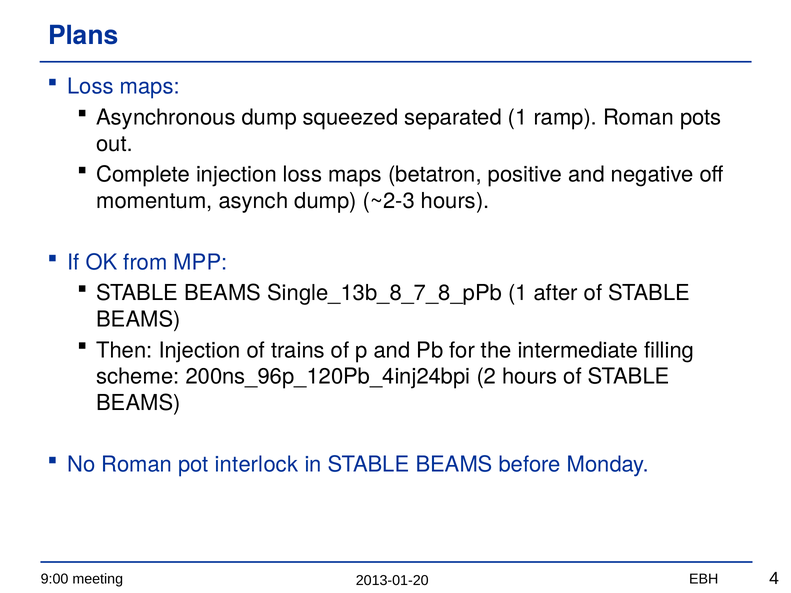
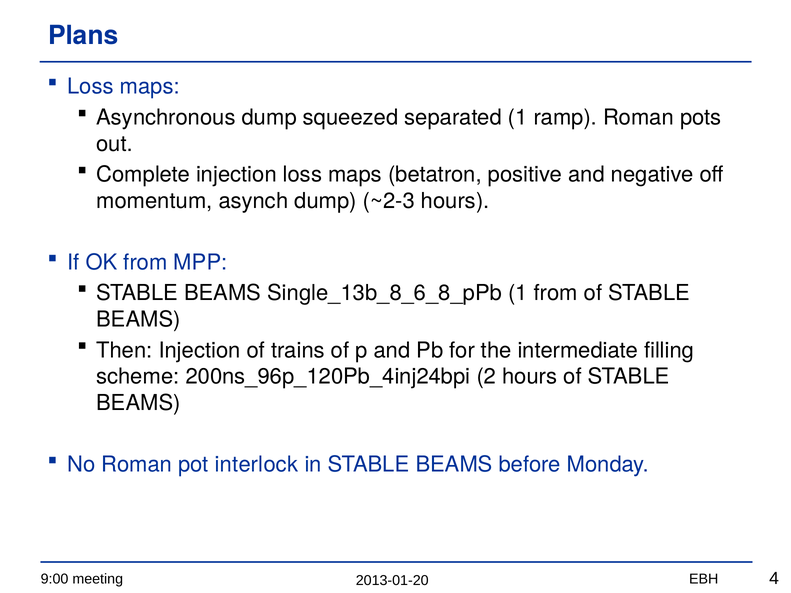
Single_13b_8_7_8_pPb: Single_13b_8_7_8_pPb -> Single_13b_8_6_8_pPb (385, 293)
1 after: after -> from (556, 293)
